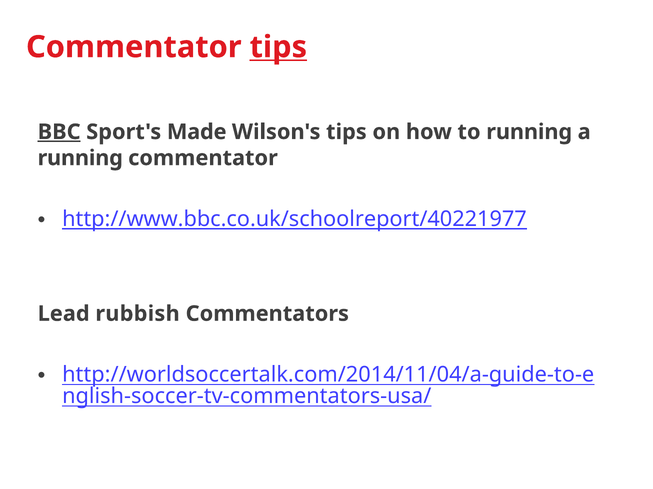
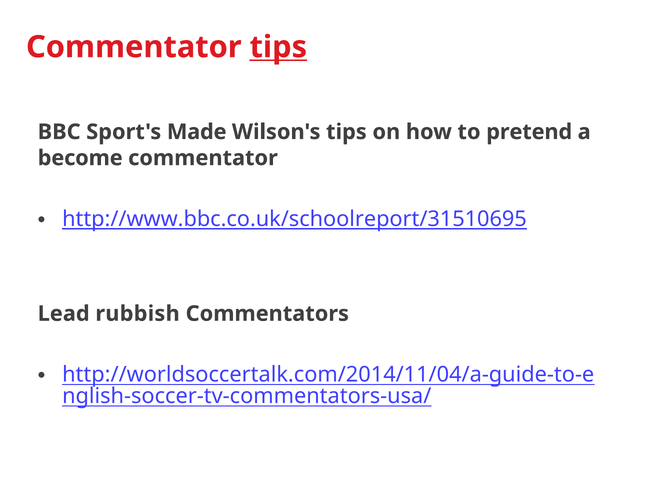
BBC underline: present -> none (59, 132)
to running: running -> pretend (529, 132)
running: running -> become (80, 158)
http://www.bbc.co.uk/schoolreport/40221977: http://www.bbc.co.uk/schoolreport/40221977 -> http://www.bbc.co.uk/schoolreport/31510695 (295, 219)
